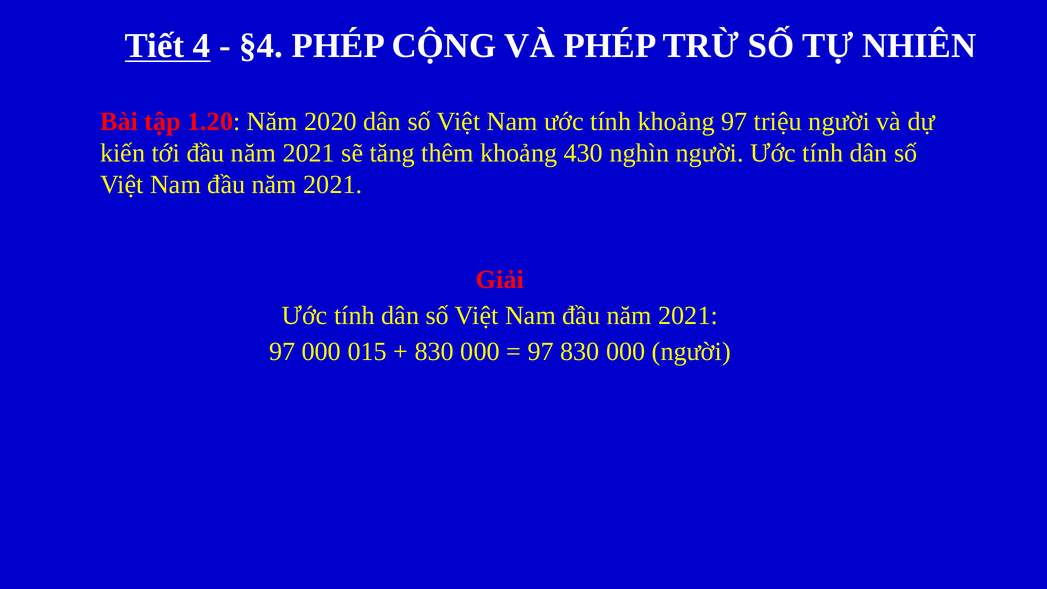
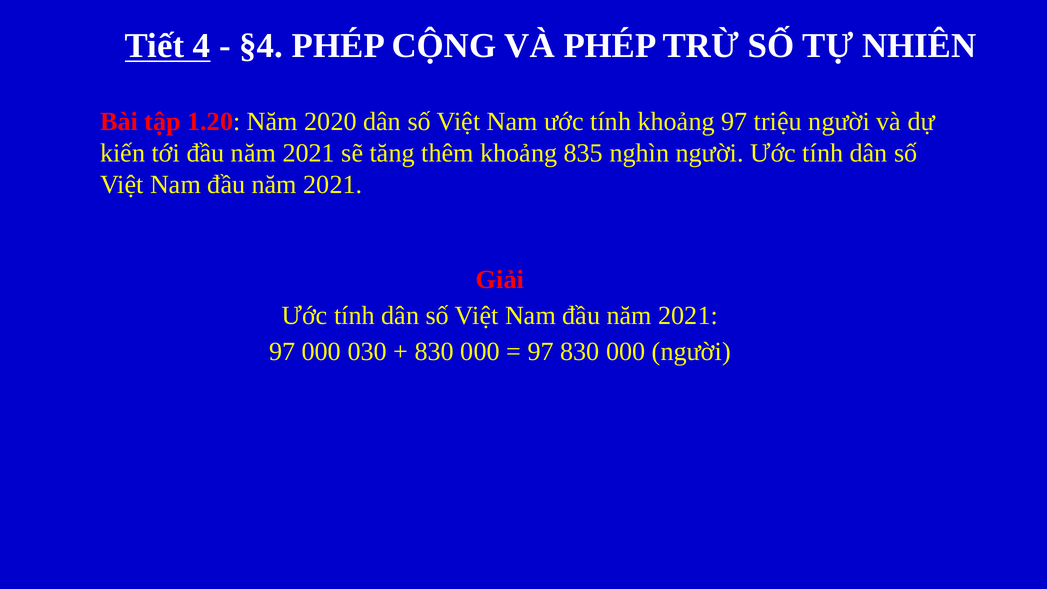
430: 430 -> 835 (583, 153)
015: 015 -> 030 (367, 352)
